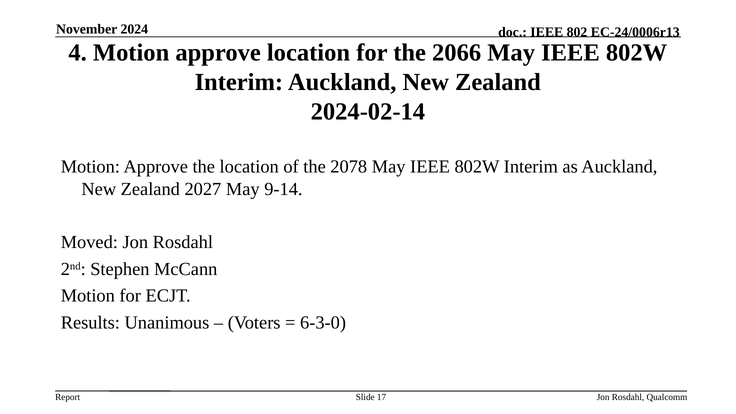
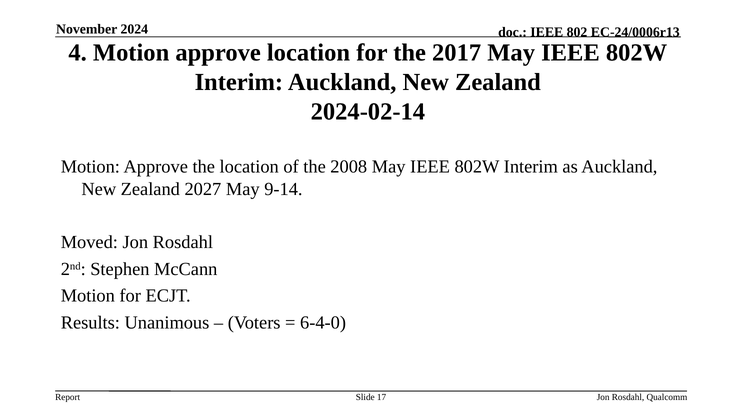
2066: 2066 -> 2017 (457, 53)
2078: 2078 -> 2008 (349, 167)
6-3-0: 6-3-0 -> 6-4-0 (323, 322)
